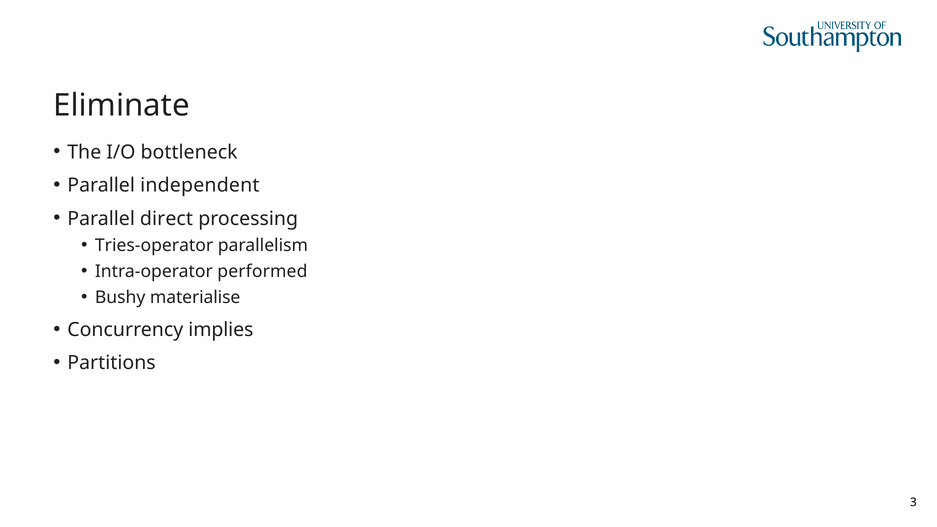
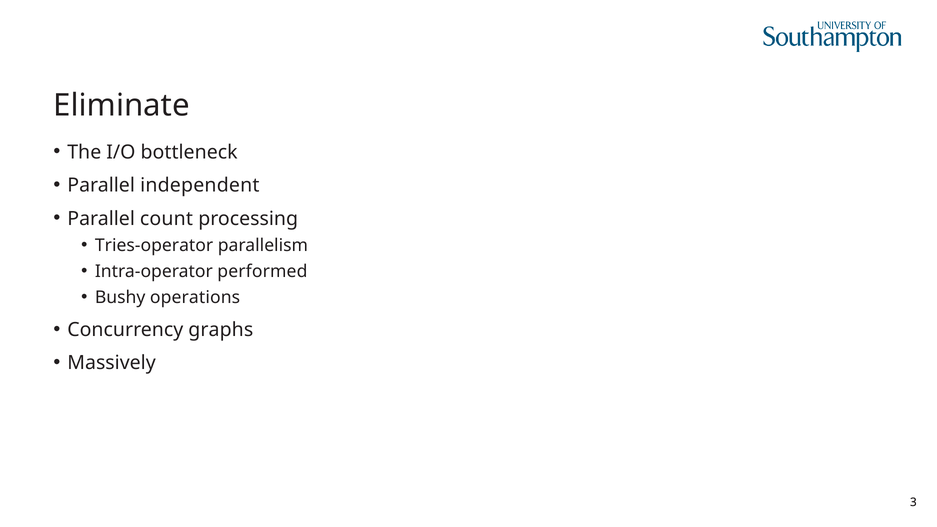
direct: direct -> count (166, 219)
materialise: materialise -> operations (195, 298)
implies: implies -> graphs (221, 330)
Partitions: Partitions -> Massively (112, 363)
